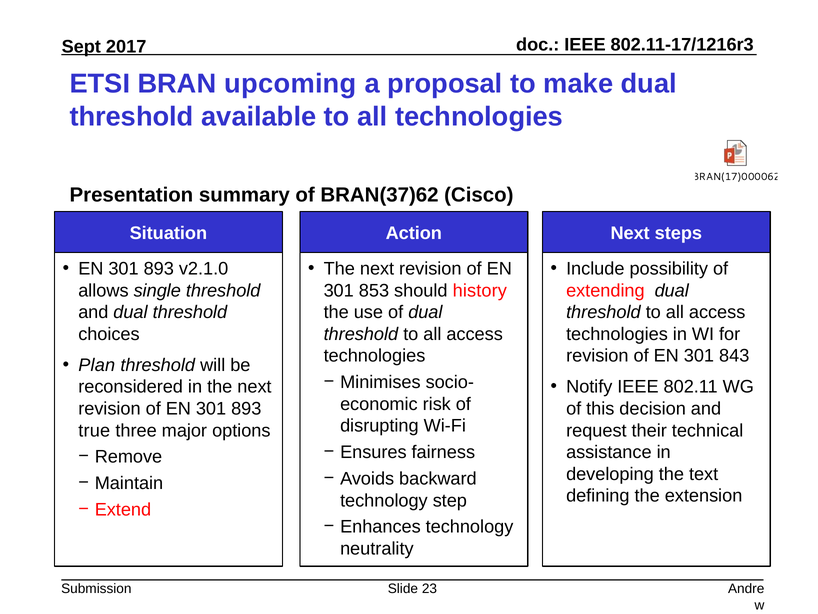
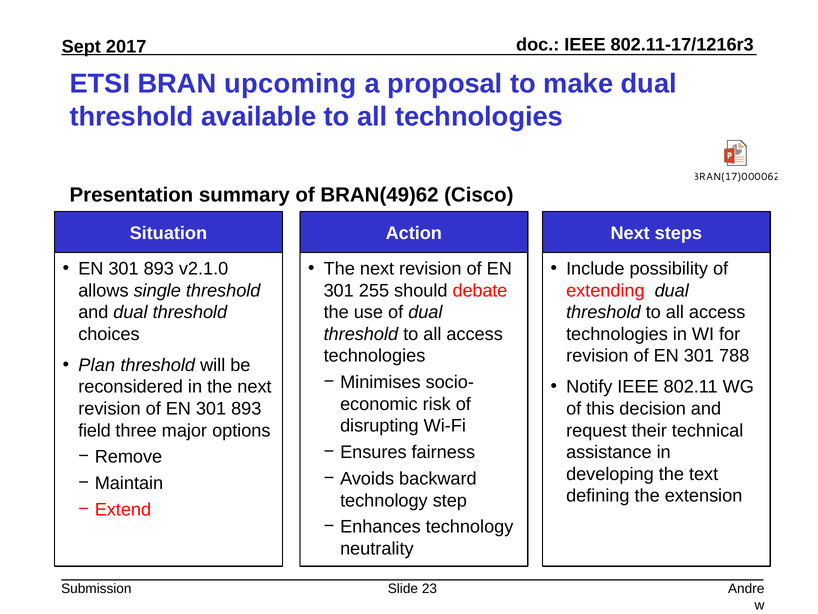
BRAN(37)62: BRAN(37)62 -> BRAN(49)62 (380, 195)
853: 853 -> 255 (374, 290)
history: history -> debate (480, 290)
843: 843 -> 788 (734, 356)
true: true -> field (94, 430)
